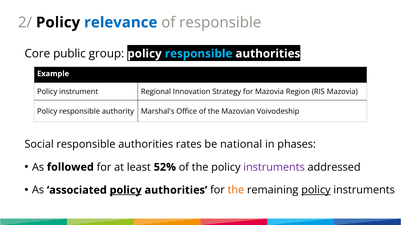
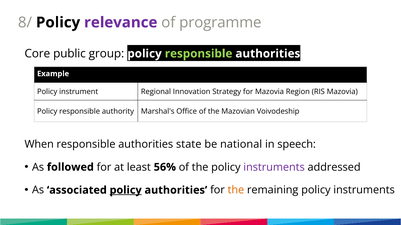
2/: 2/ -> 8/ (25, 23)
relevance colour: blue -> purple (121, 23)
of responsible: responsible -> programme (220, 23)
responsible colour: light blue -> light green (199, 54)
Social: Social -> When (39, 144)
rates: rates -> state (189, 144)
phases: phases -> speech (297, 144)
52%: 52% -> 56% (165, 168)
policy underline: present -> none (316, 191)
